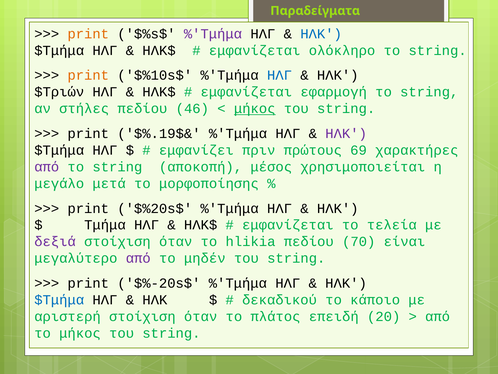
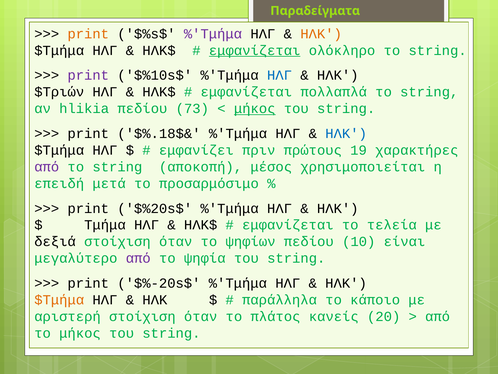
ΗΛΚ colour: blue -> orange (321, 34)
εμφανίζεται underline: none -> present (255, 50)
print colour: orange -> purple (88, 75)
εφαρμογή: εφαρμογή -> πολλαπλά (334, 92)
στήλες: στήλες -> hlikia (84, 109)
46: 46 -> 73 (192, 109)
$%.19$&: $%.19$& -> $%.18$& (159, 133)
ΗΛΚ colour: purple -> blue (346, 133)
69: 69 -> 19 (359, 150)
μεγάλο: μεγάλο -> επειδή (59, 183)
μορφοποίησης: μορφοποίησης -> προσαρμόσιμο (209, 183)
δεξιά colour: purple -> black (55, 241)
hlikia: hlikia -> ψηφίων (251, 241)
70: 70 -> 10 (359, 241)
μηδέν: μηδέν -> ψηφία (205, 258)
$Τμήμα colour: blue -> orange (59, 300)
δεκαδικού: δεκαδικού -> παράλληλα (280, 300)
επειδή: επειδή -> κανείς (334, 316)
